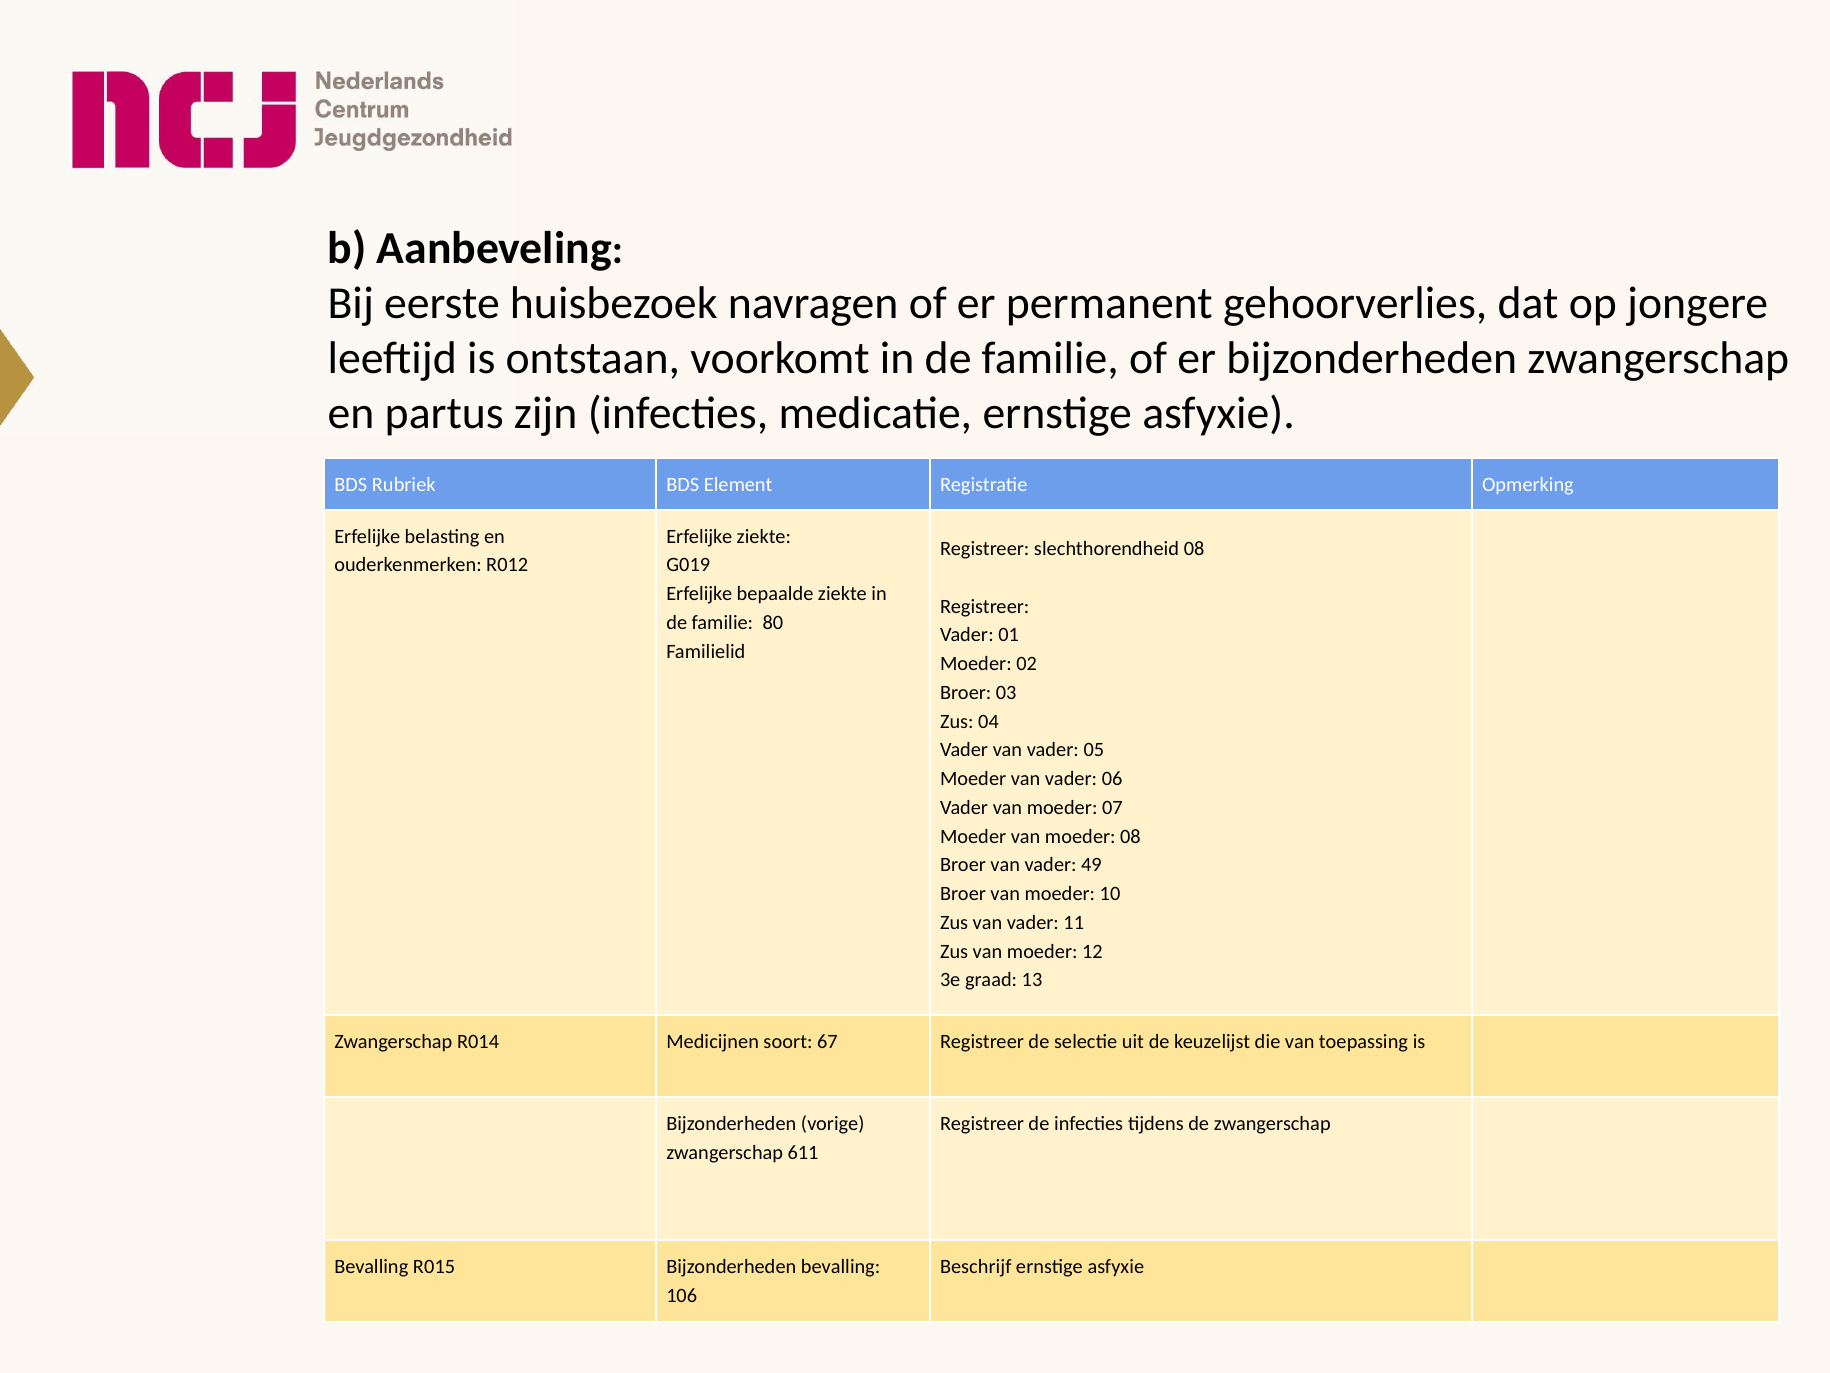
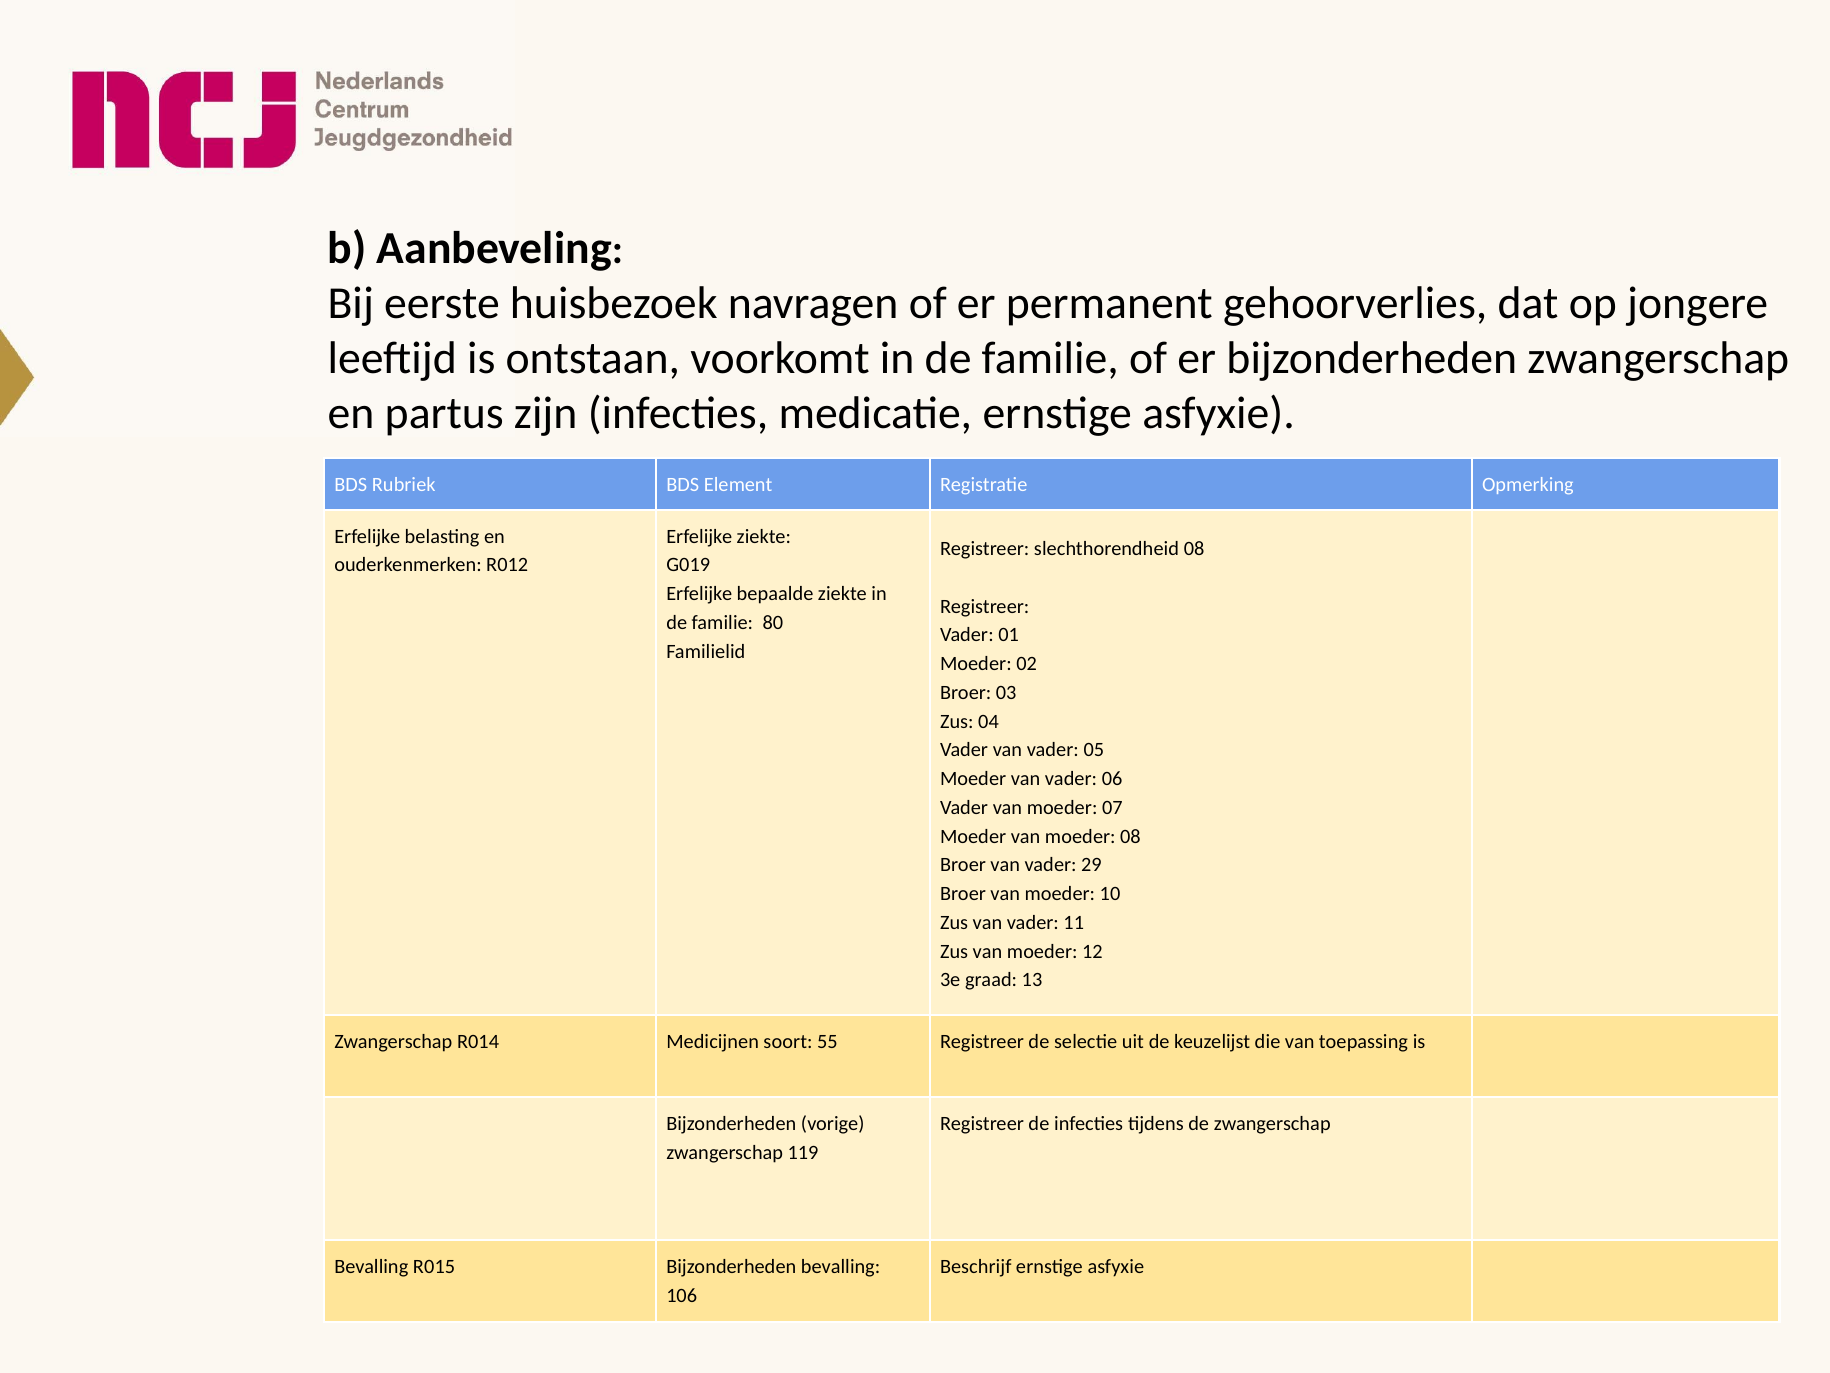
49: 49 -> 29 (1091, 865)
67: 67 -> 55 (827, 1042)
611: 611 -> 119 (803, 1153)
